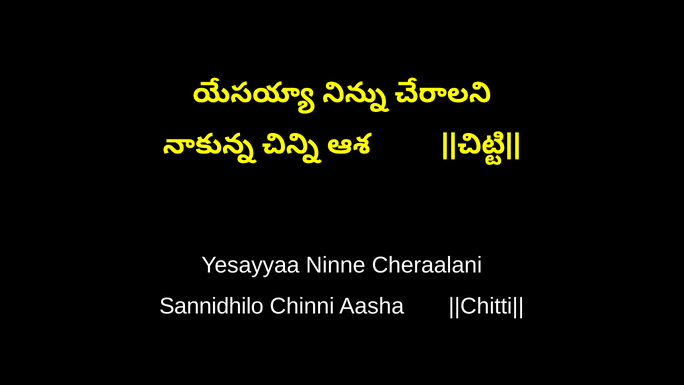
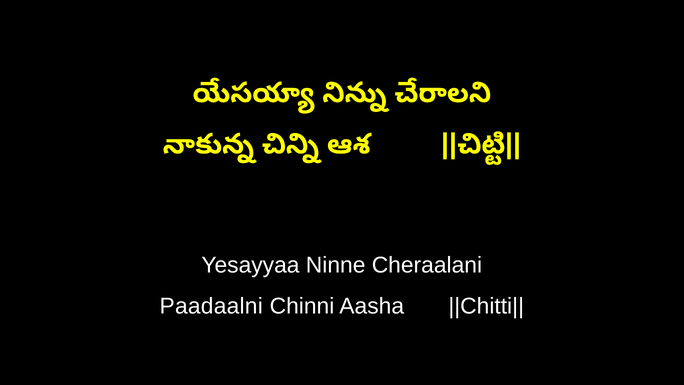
Sannidhilo: Sannidhilo -> Paadaalni (211, 306)
